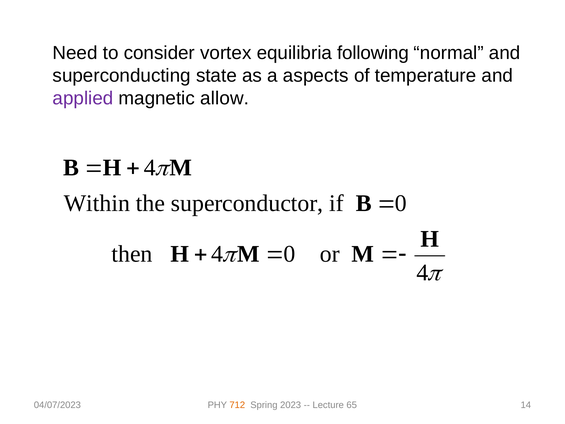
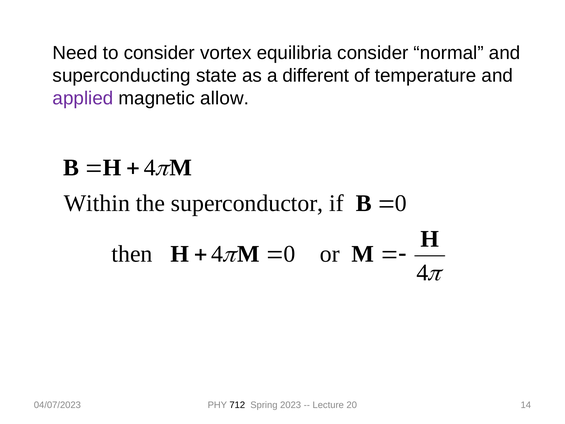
equilibria following: following -> consider (373, 53)
aspects: aspects -> different (316, 76)
712 colour: orange -> black (237, 405)
65: 65 -> 20 (352, 405)
